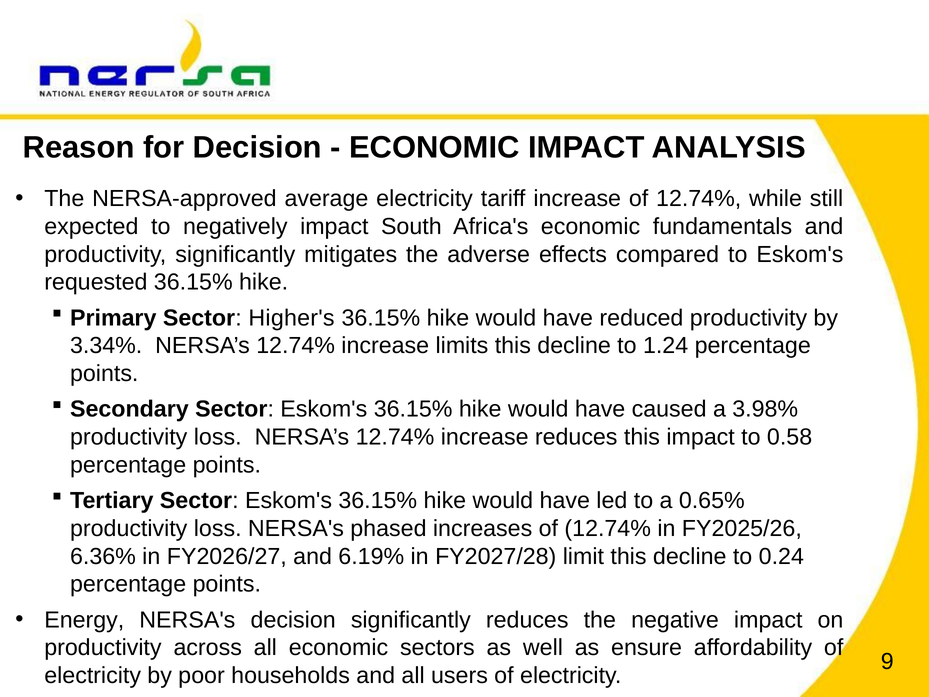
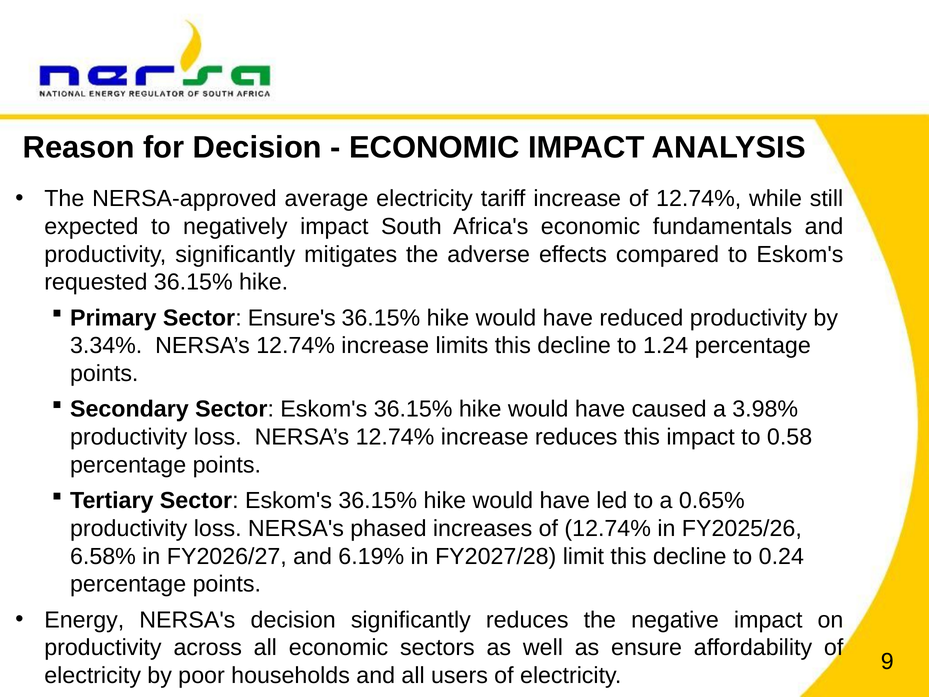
Higher's: Higher's -> Ensure's (292, 318)
6.36%: 6.36% -> 6.58% (103, 556)
